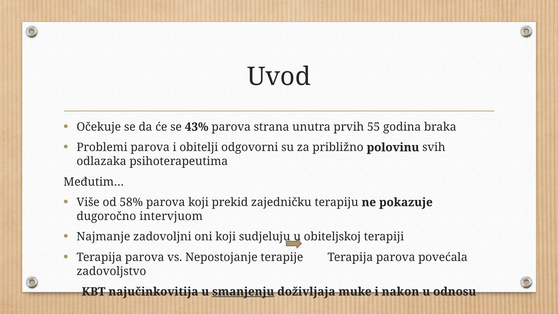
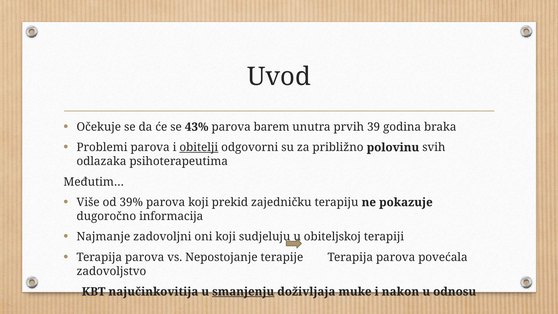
strana: strana -> barem (272, 127)
55: 55 -> 39 (374, 127)
obitelji underline: none -> present (199, 147)
58%: 58% -> 39% (131, 202)
intervjuom: intervjuom -> informacija (171, 216)
